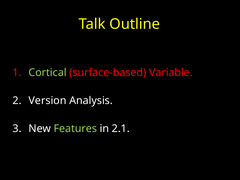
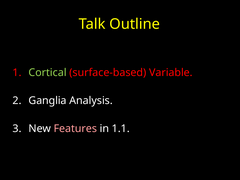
Version: Version -> Ganglia (48, 101)
Features colour: light green -> pink (75, 128)
2.1: 2.1 -> 1.1 (121, 128)
